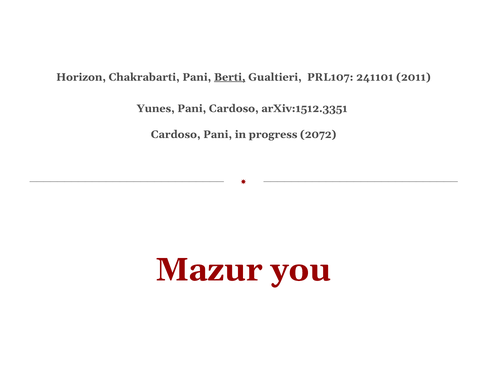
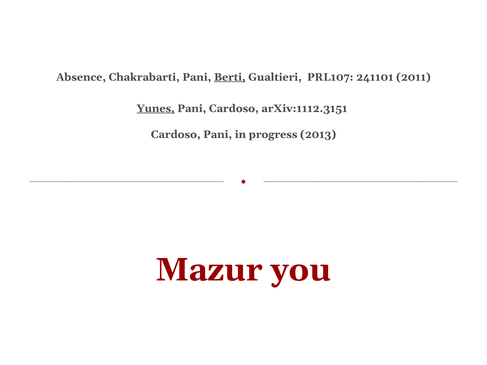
Horizon: Horizon -> Absence (81, 77)
Yunes underline: none -> present (156, 109)
arXiv:1512.3351: arXiv:1512.3351 -> arXiv:1112.3151 (304, 109)
2072: 2072 -> 2013 (318, 135)
